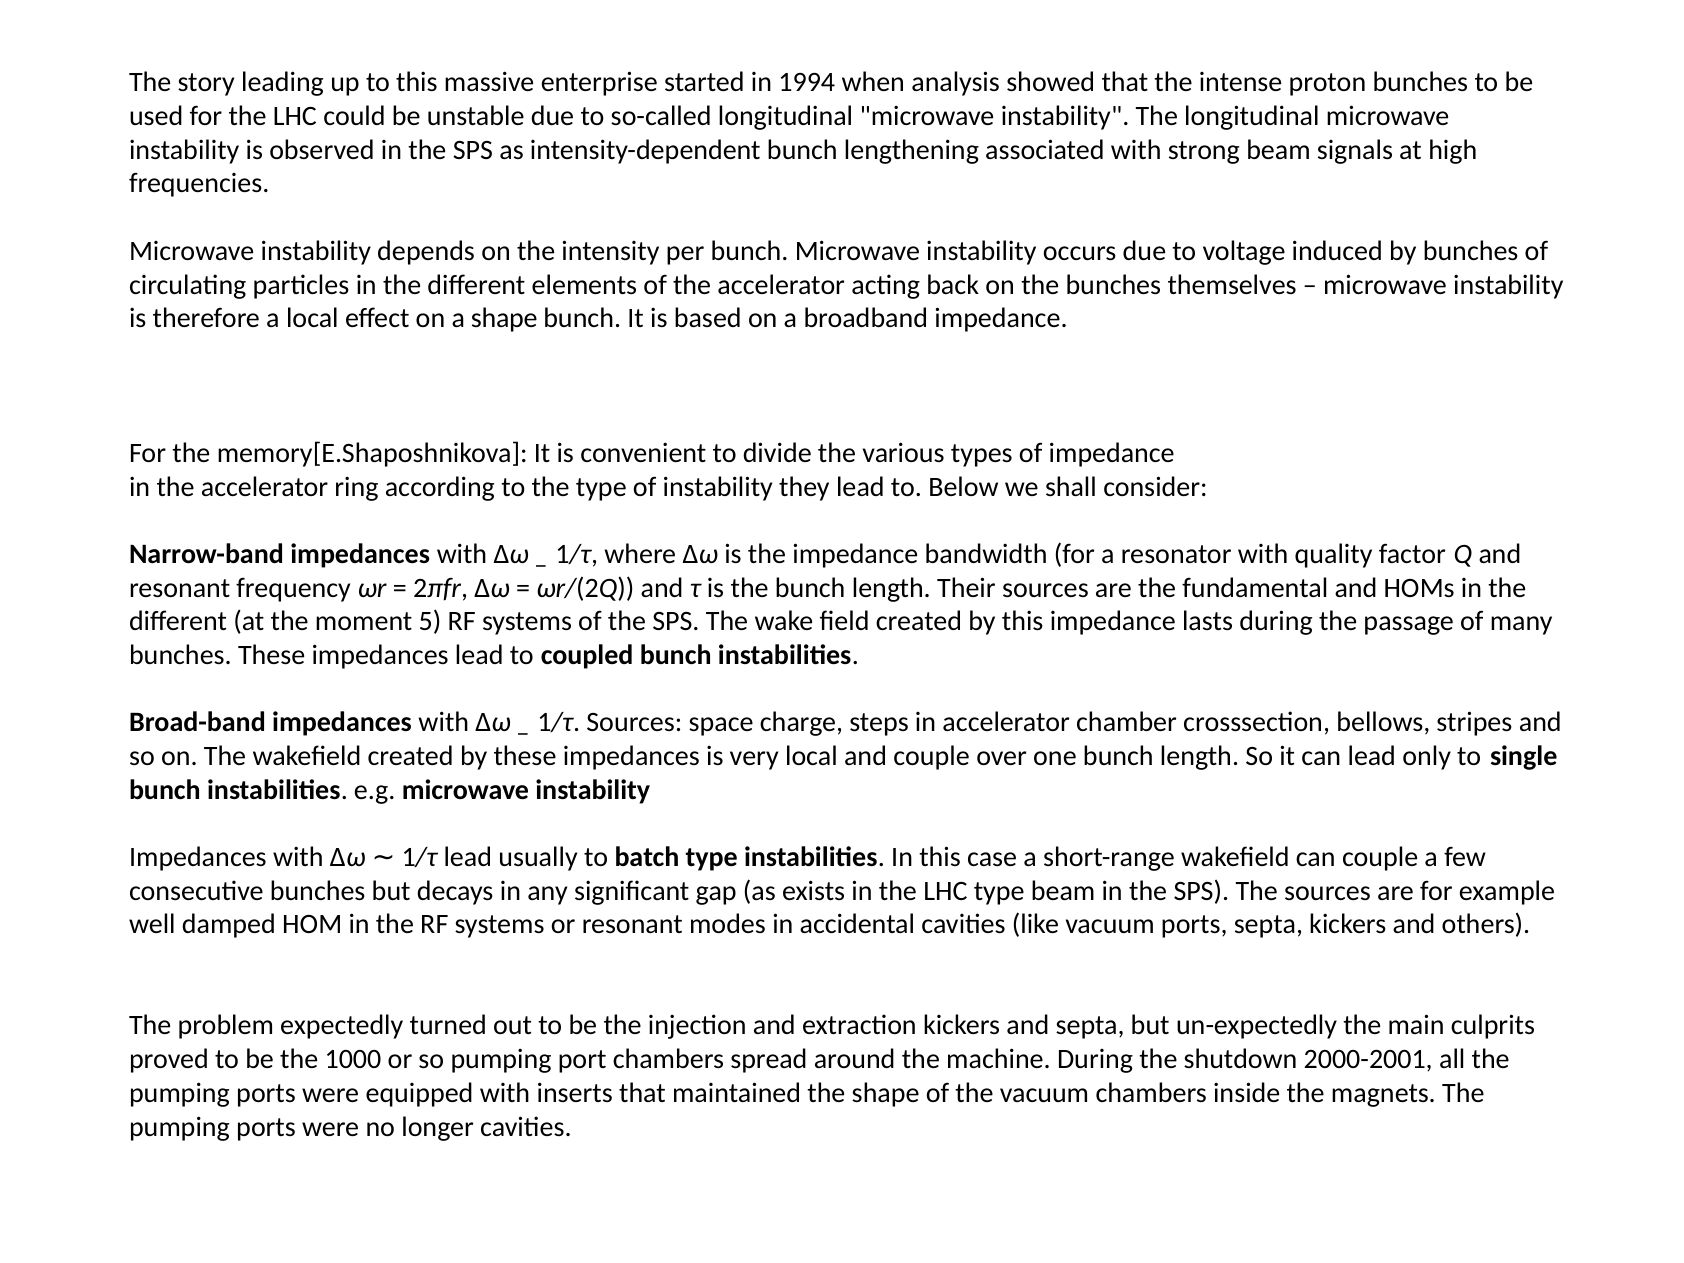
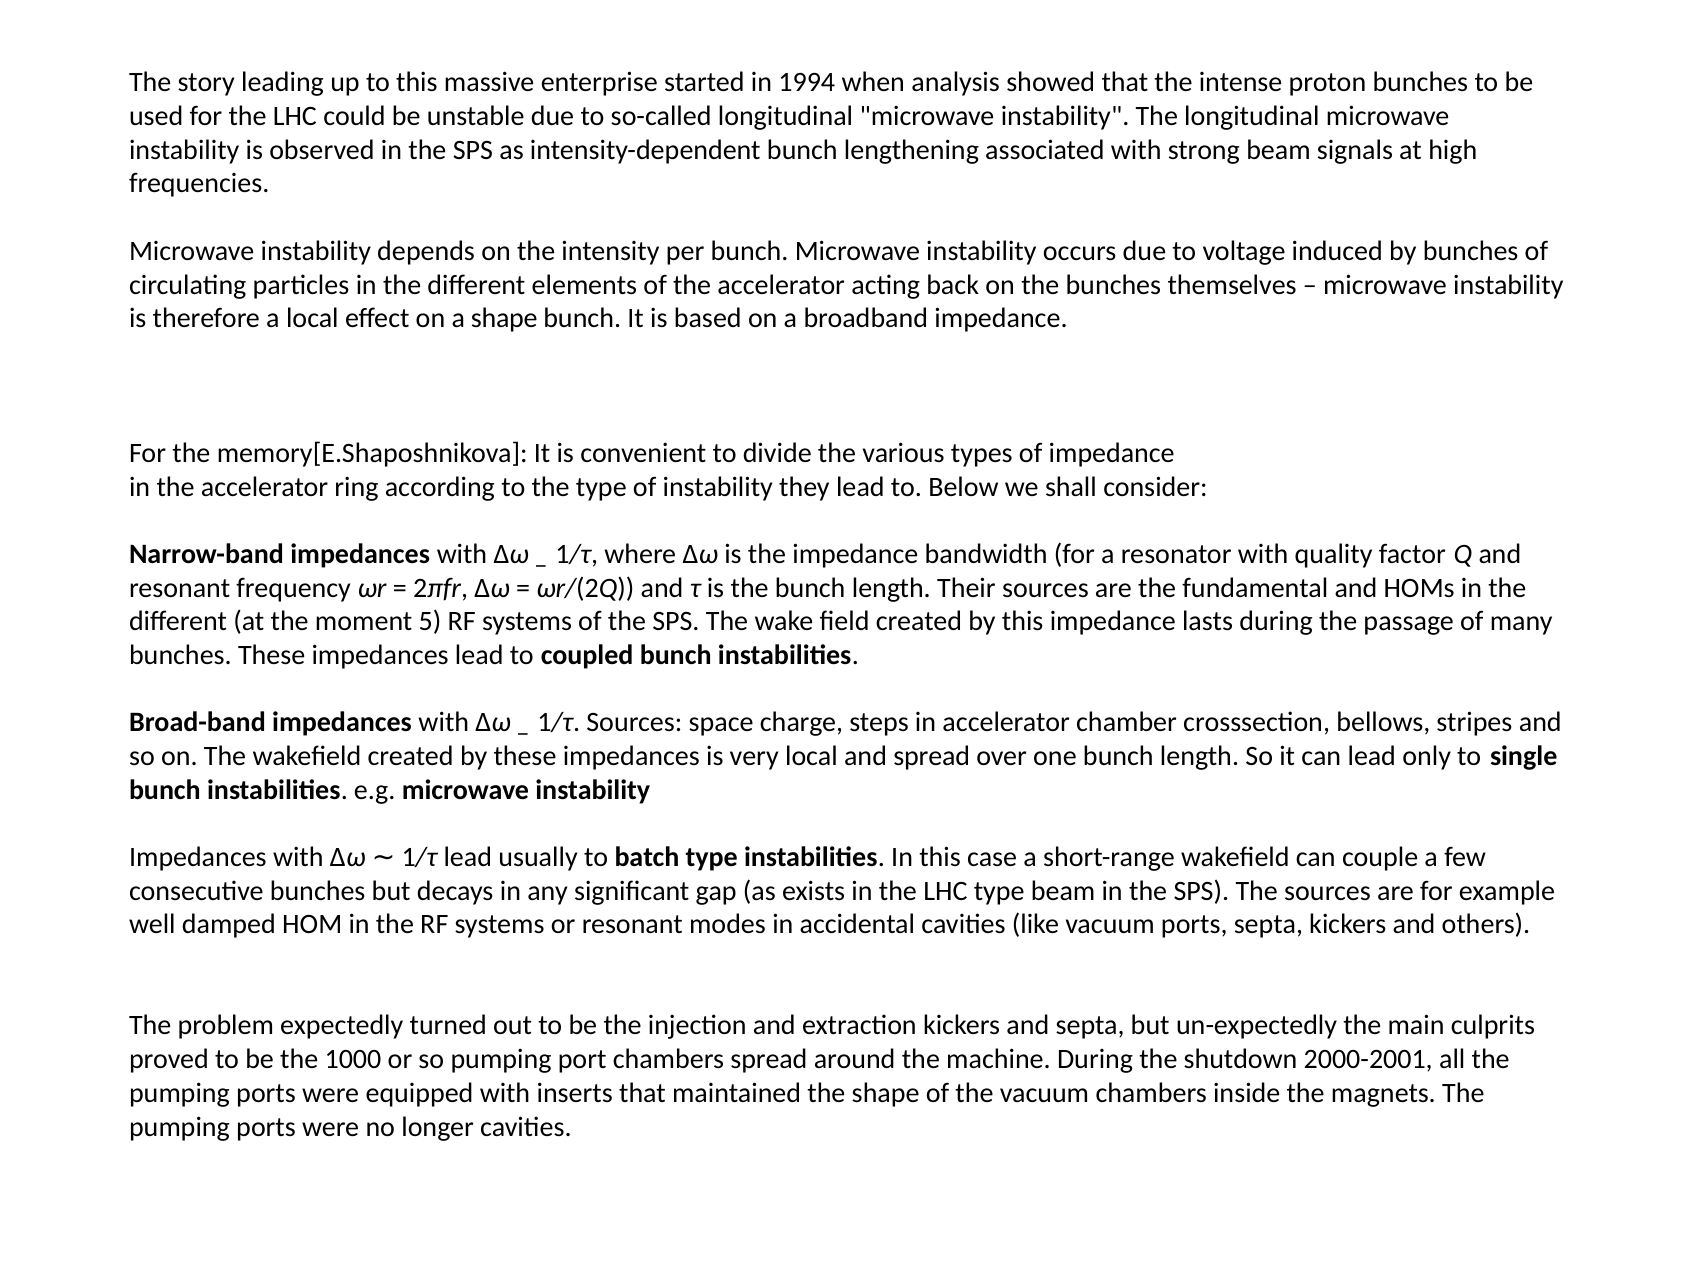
and couple: couple -> spread (932, 756)
